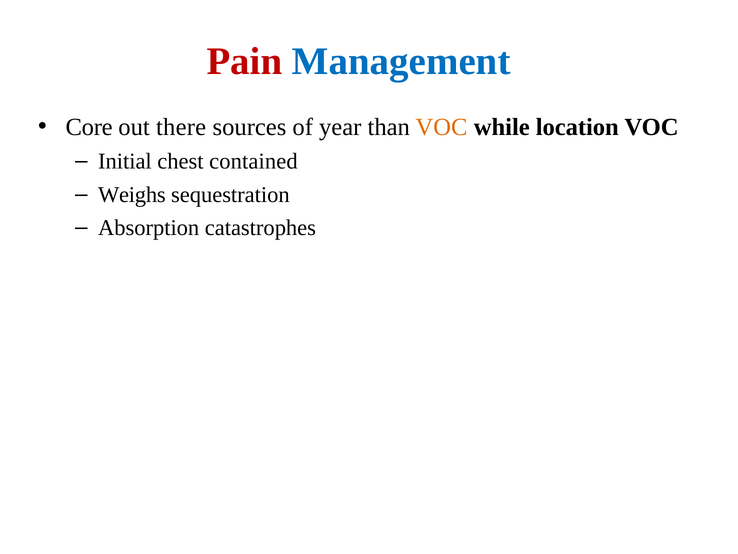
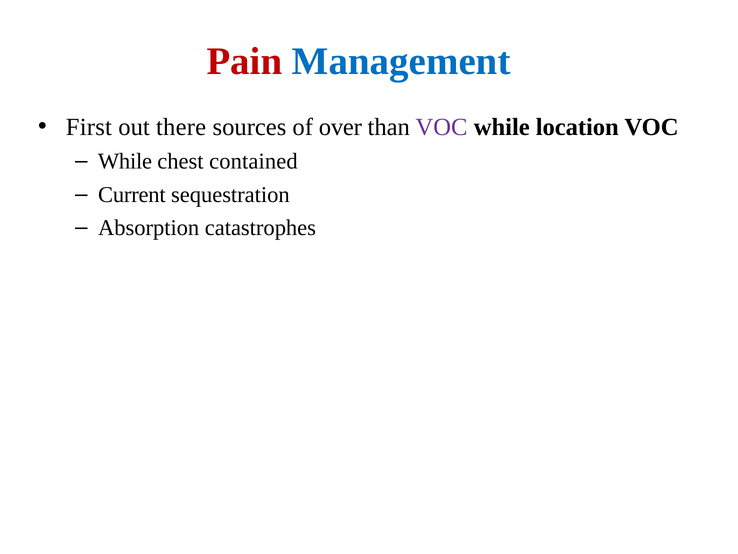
Core: Core -> First (89, 127)
year: year -> over (340, 127)
VOC colour: orange -> purple (442, 127)
Initial: Initial -> While (125, 161)
Weighs: Weighs -> Current (132, 195)
